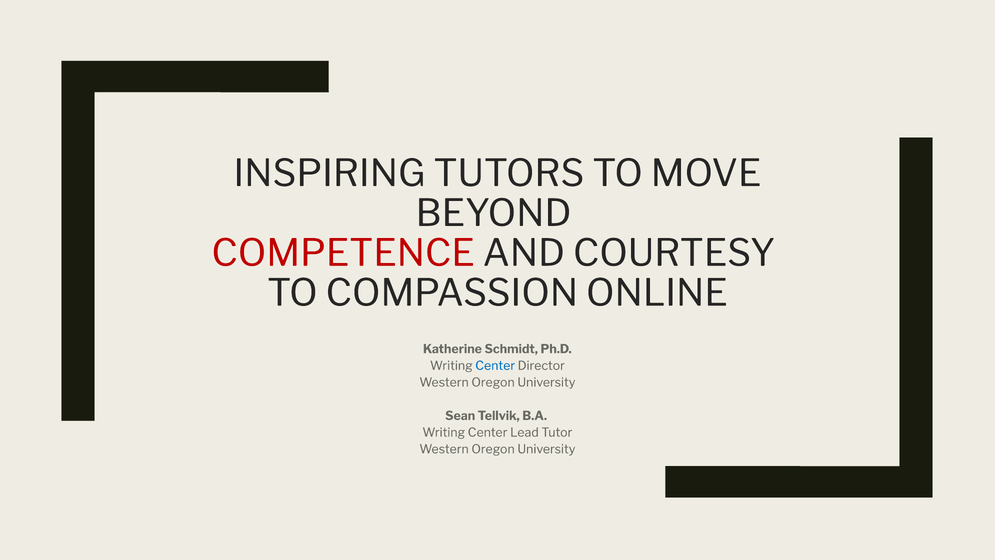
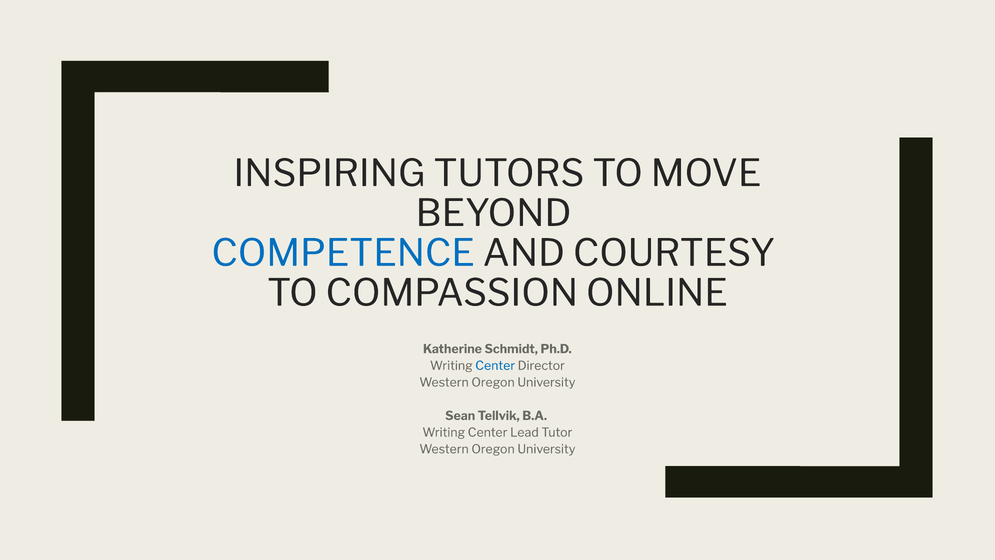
COMPETENCE colour: red -> blue (343, 253)
